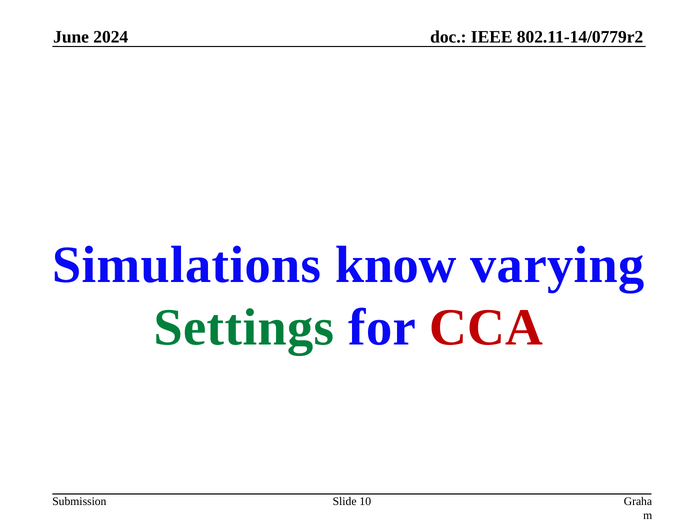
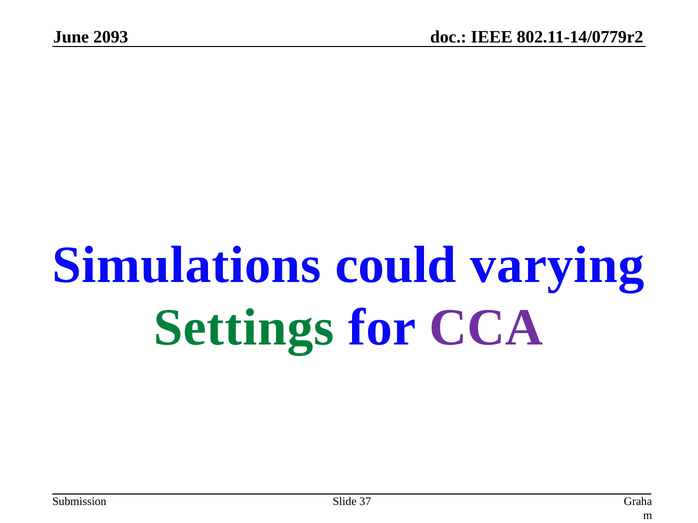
2024: 2024 -> 2093 (111, 37)
know: know -> could (396, 265)
CCA colour: red -> purple (486, 328)
10: 10 -> 37 (365, 502)
